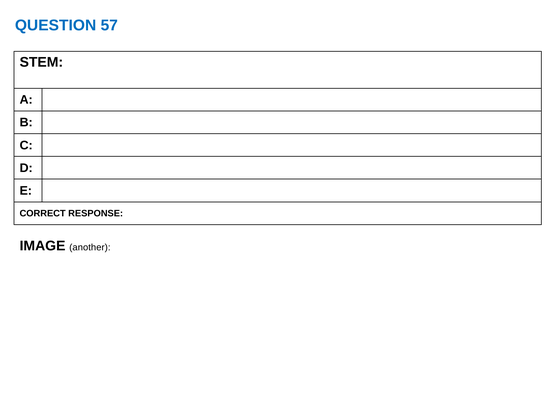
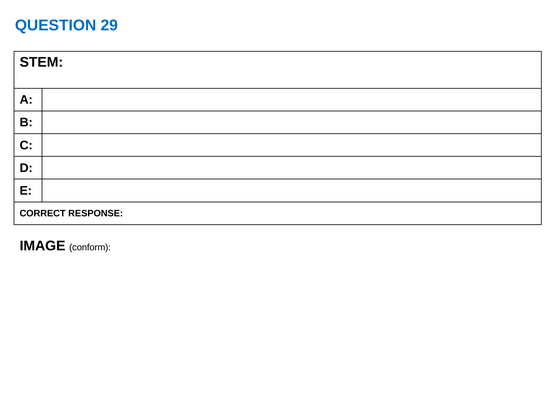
57: 57 -> 29 (109, 25)
another: another -> conform (90, 247)
